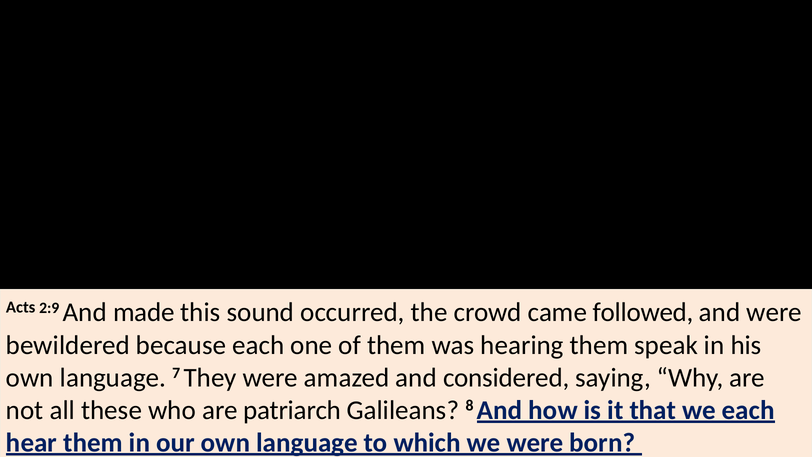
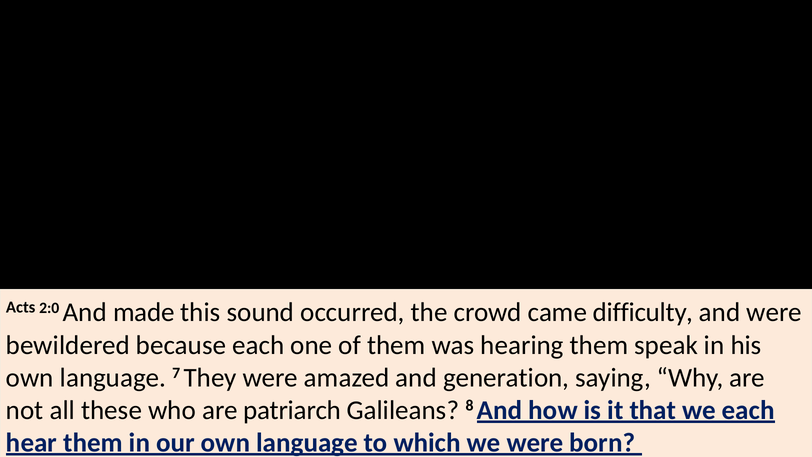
2:9: 2:9 -> 2:0 (49, 308)
followed: followed -> difficulty (643, 312)
considered: considered -> generation (506, 377)
